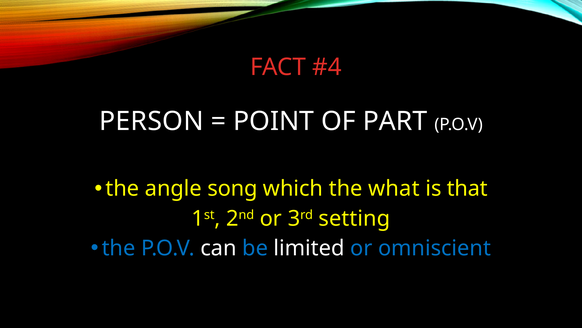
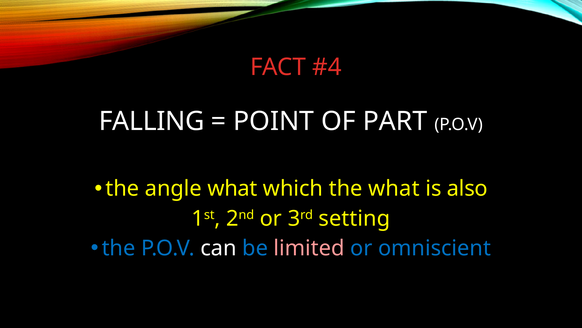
PERSON: PERSON -> FALLING (152, 121)
angle song: song -> what (232, 188)
that: that -> also (467, 188)
limited colour: white -> pink (309, 248)
